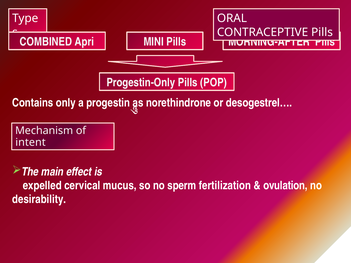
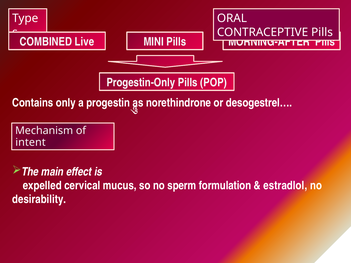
Apri: Apri -> Live (84, 42)
fertilization: fertilization -> formulation (225, 186)
ovulation: ovulation -> estradlol (285, 186)
